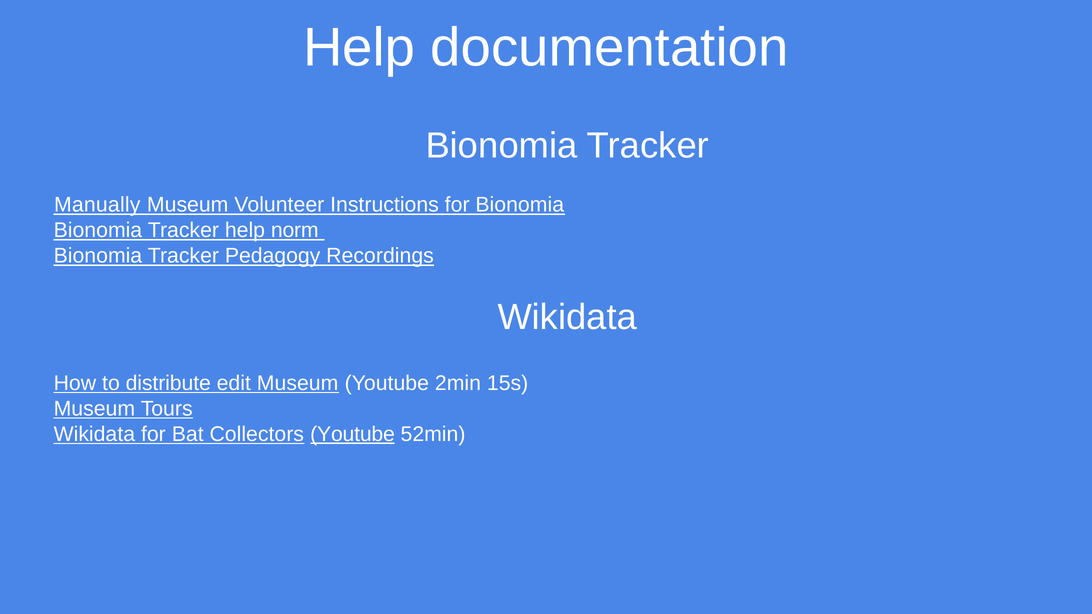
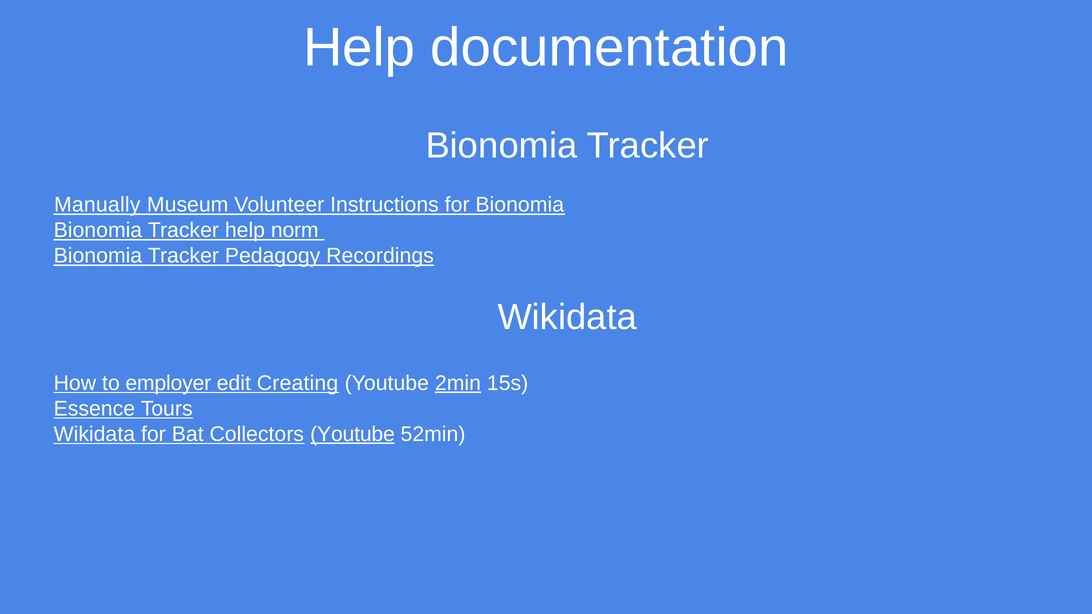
distribute: distribute -> employer (168, 383)
edit Museum: Museum -> Creating (298, 383)
2min underline: none -> present (458, 383)
Museum: Museum -> Essence (94, 409)
